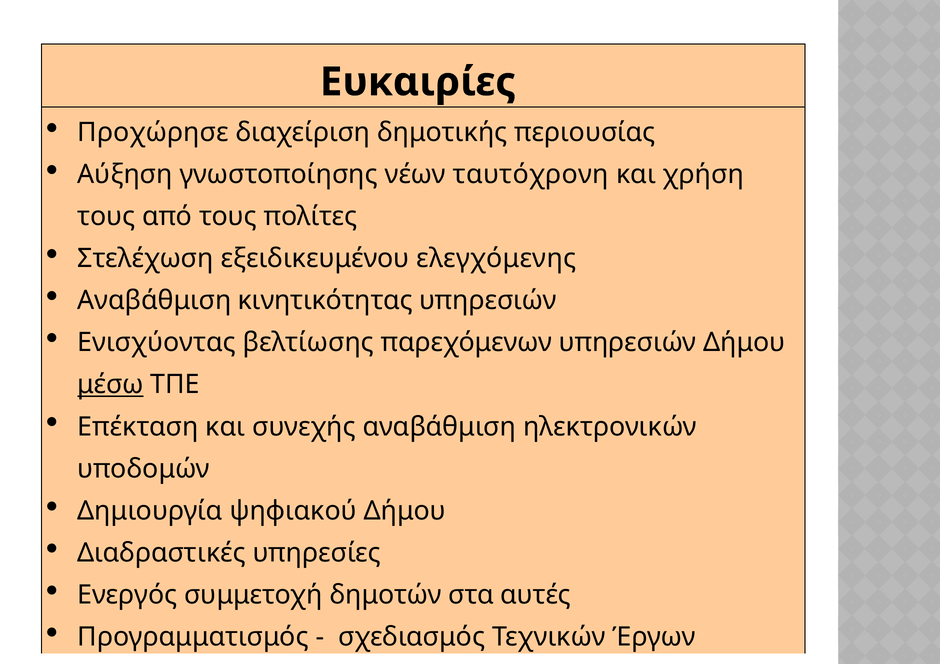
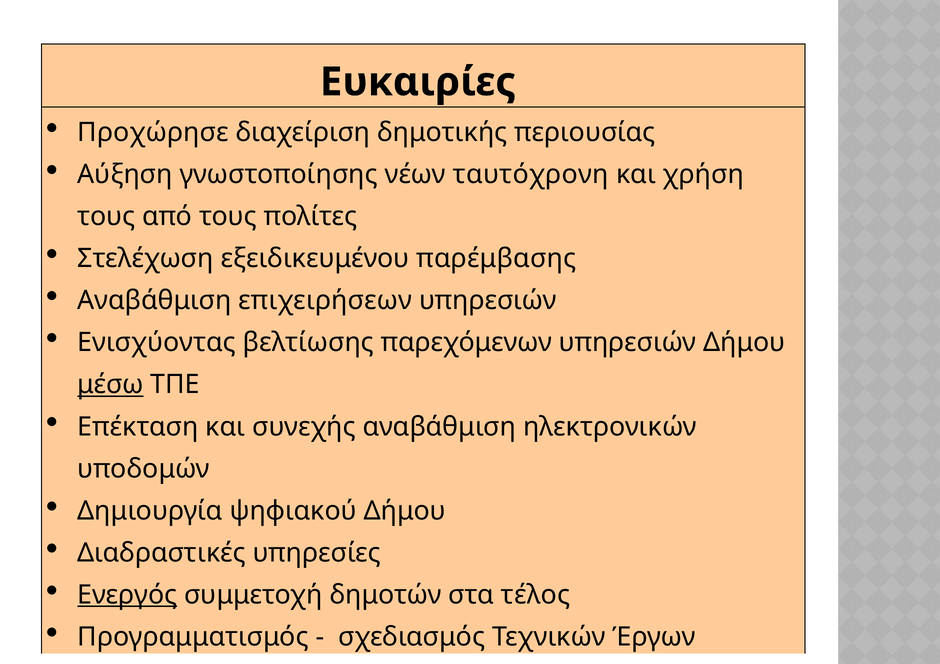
ελεγχόμενης: ελεγχόμενης -> παρέμβασης (496, 259)
κινητικότητας: κινητικότητας -> επιχειρήσεων (325, 301)
Ενεργός underline: none -> present (127, 595)
αυτές: αυτές -> τέλος (536, 595)
